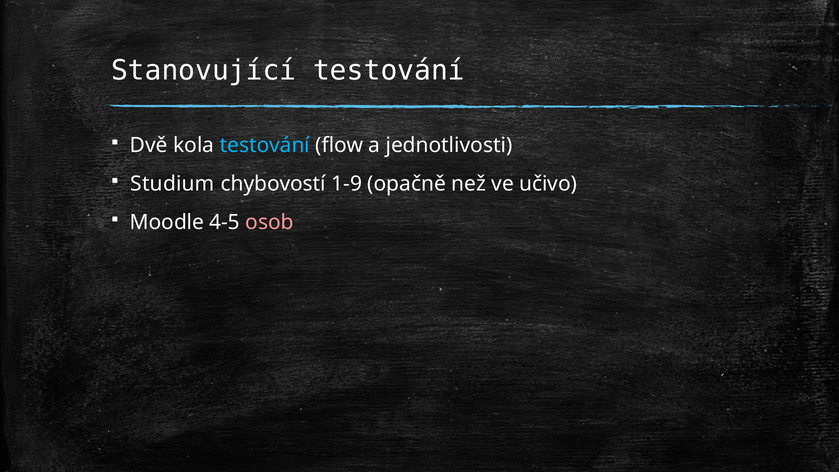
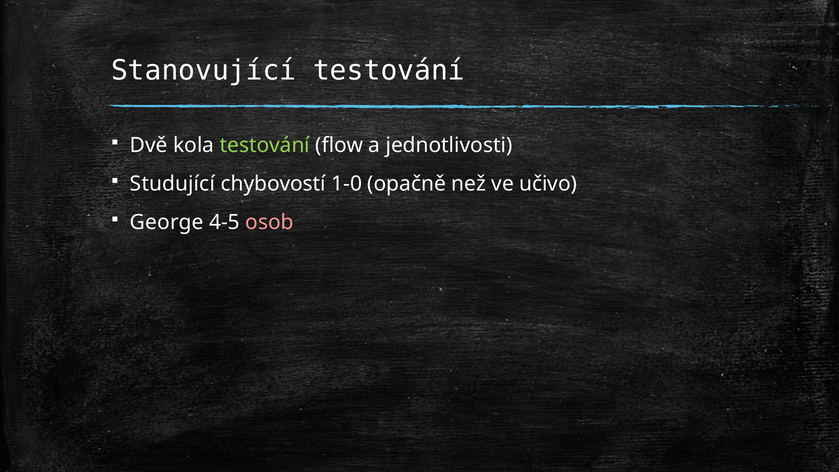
testování colour: light blue -> light green (265, 145)
Studium: Studium -> Studující (172, 184)
1-9: 1-9 -> 1-0 (347, 184)
Moodle: Moodle -> George (167, 222)
